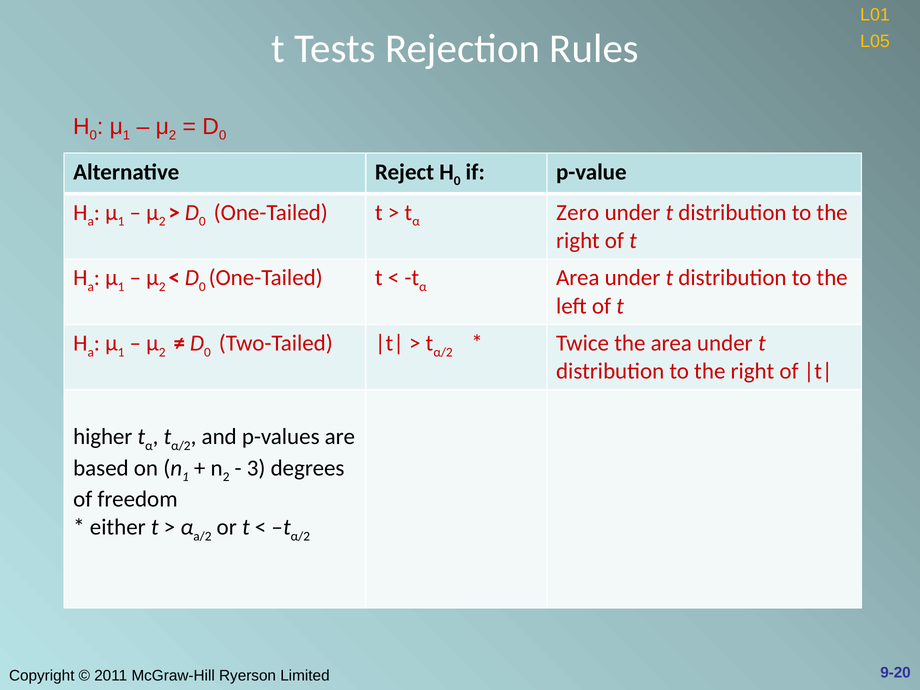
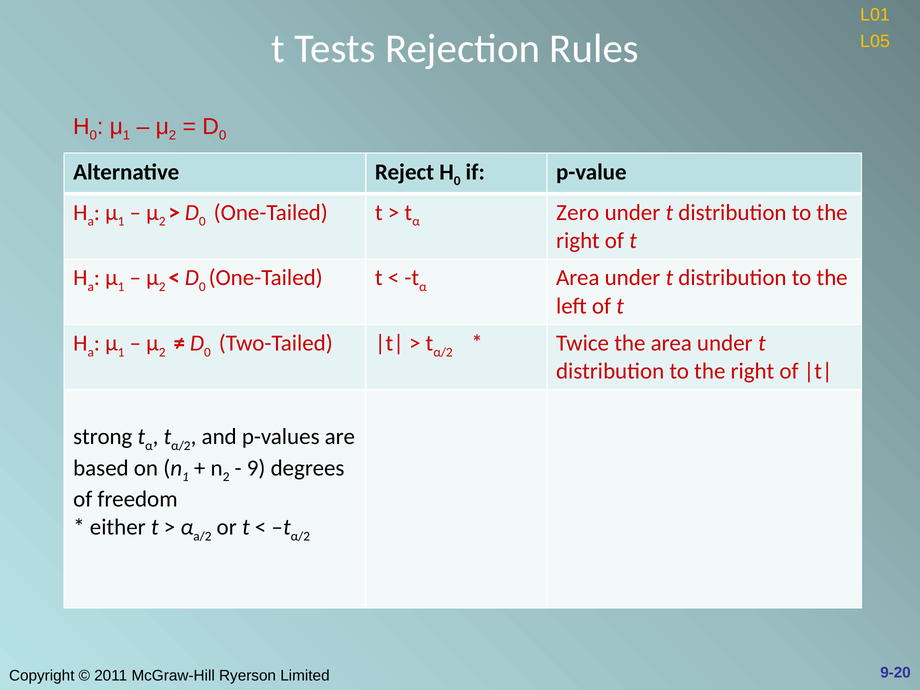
higher: higher -> strong (103, 437)
3: 3 -> 9 (256, 468)
